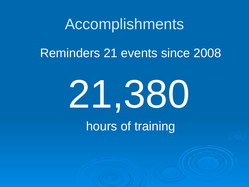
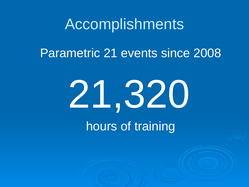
Reminders: Reminders -> Parametric (70, 53)
21,380: 21,380 -> 21,320 (129, 94)
